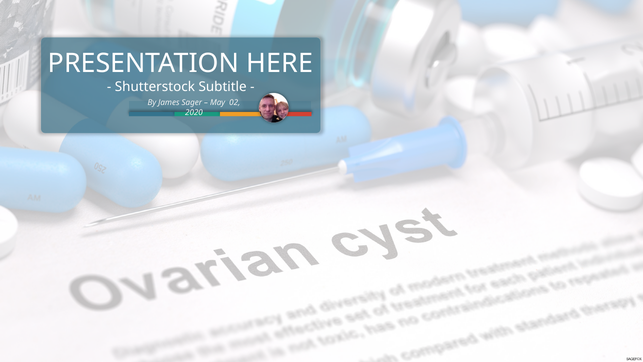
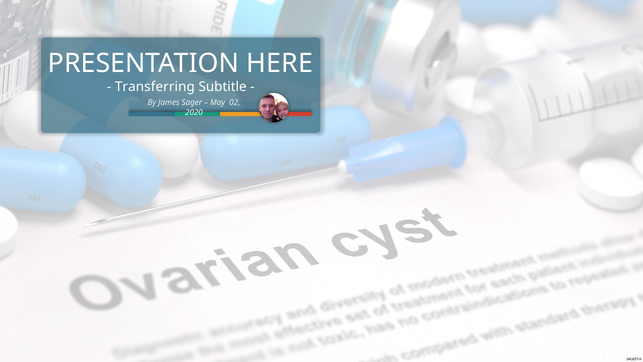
Shutterstock: Shutterstock -> Transferring (155, 87)
